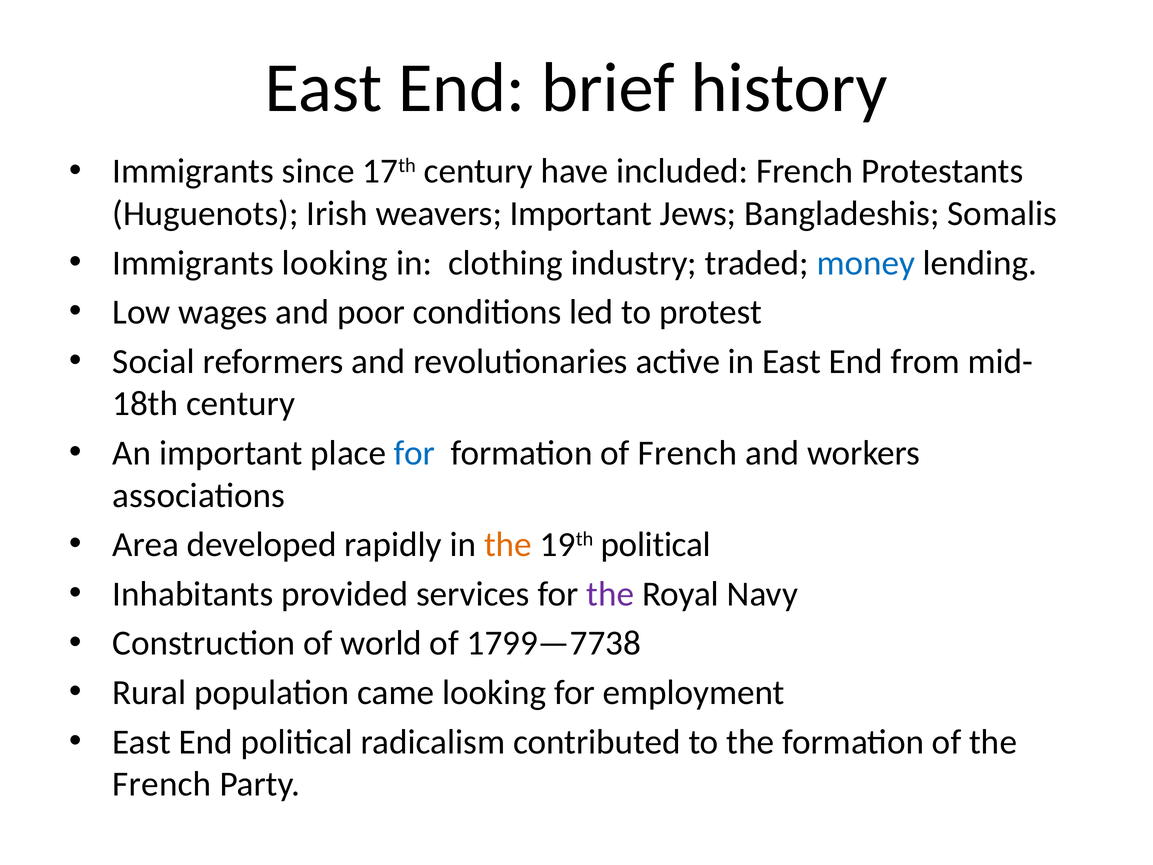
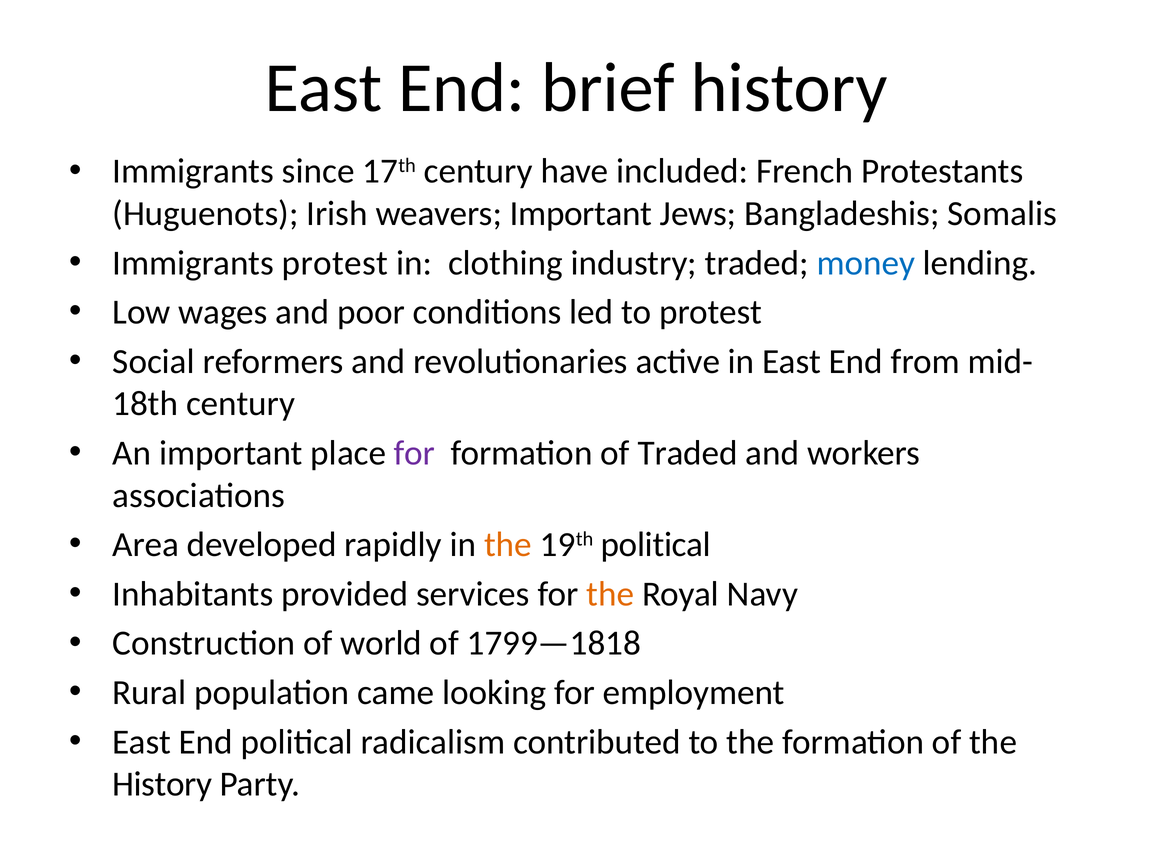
Immigrants looking: looking -> protest (335, 263)
for colour: blue -> purple (414, 453)
of French: French -> Traded (688, 453)
the colour: purple -> orange (610, 594)
1799—7738: 1799—7738 -> 1799—1818 (554, 643)
French: French -> History (162, 784)
